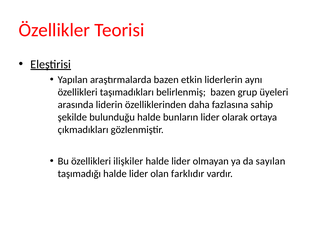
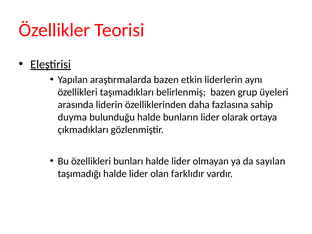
şekilde: şekilde -> duyma (72, 117)
ilişkiler: ilişkiler -> bunları (128, 161)
